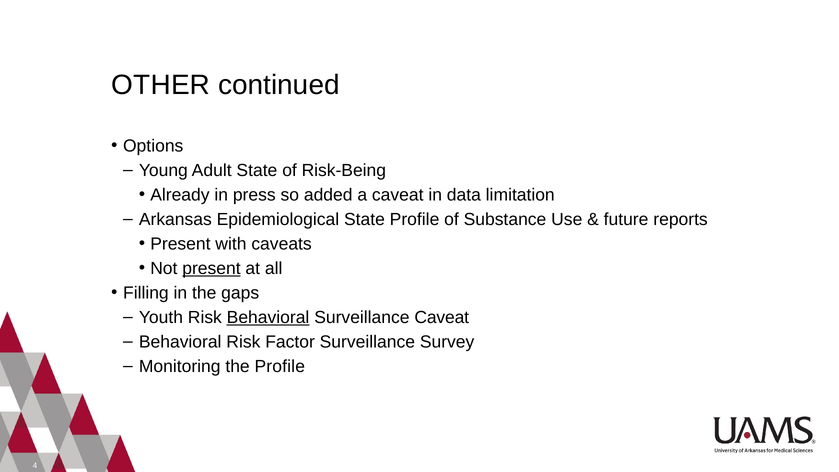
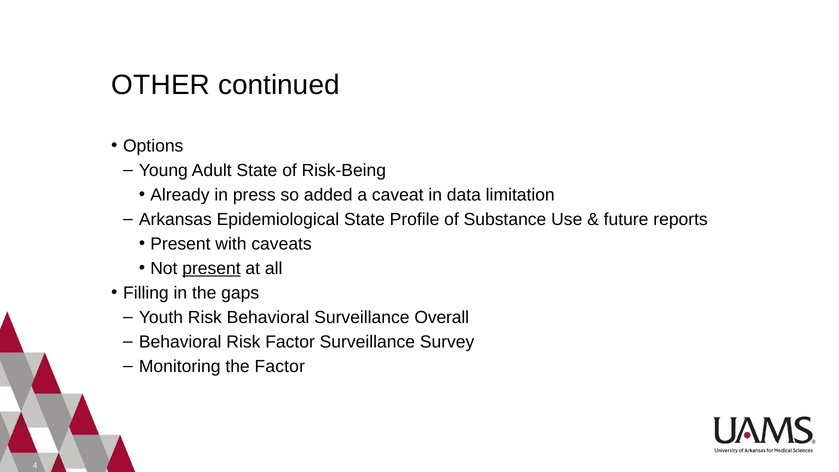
Behavioral underline: present -> none (268, 317)
Surveillance Caveat: Caveat -> Overall (442, 317)
the Profile: Profile -> Factor (280, 366)
